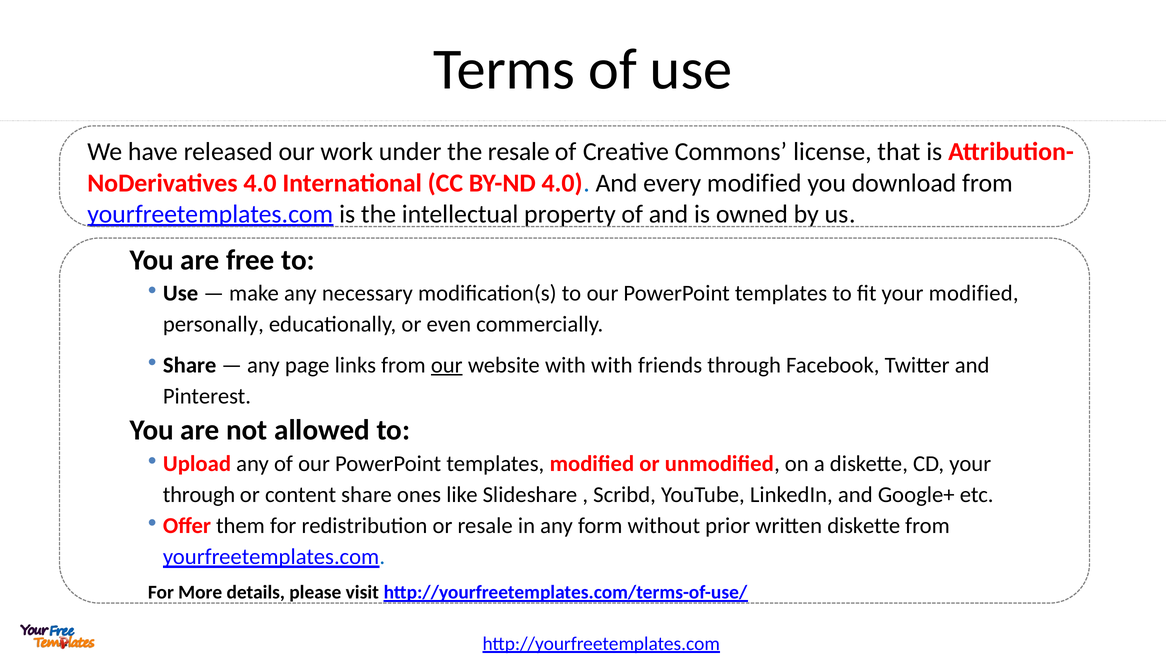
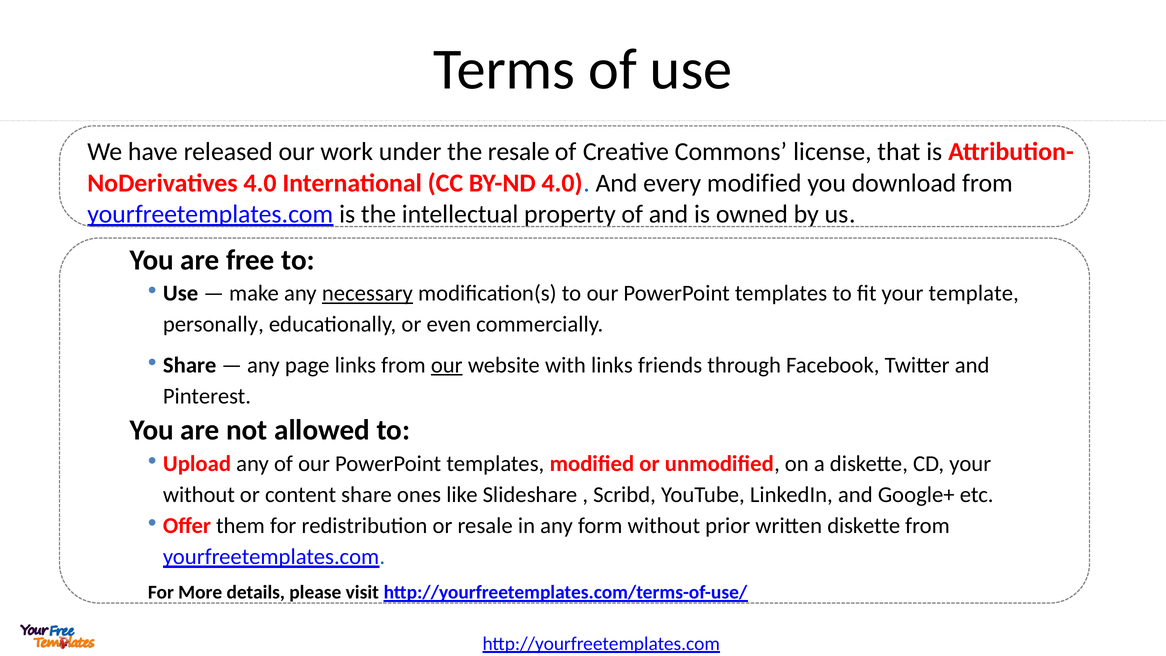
necessary underline: none -> present (367, 293)
your modified: modified -> template (974, 293)
with with: with -> links (612, 365)
through: through -> without (199, 495)
